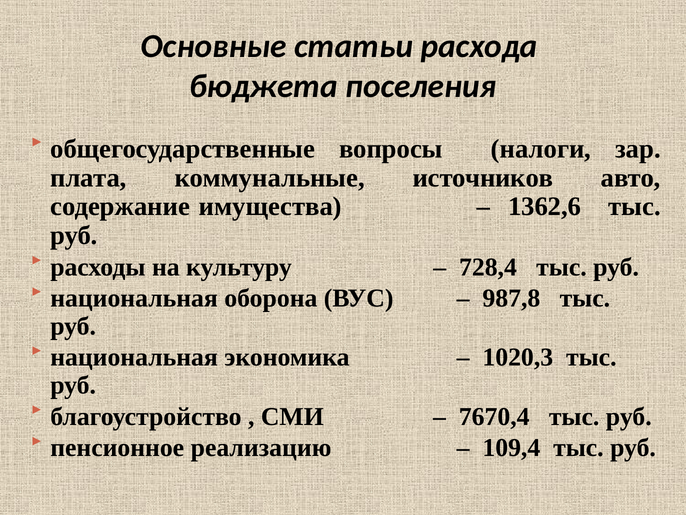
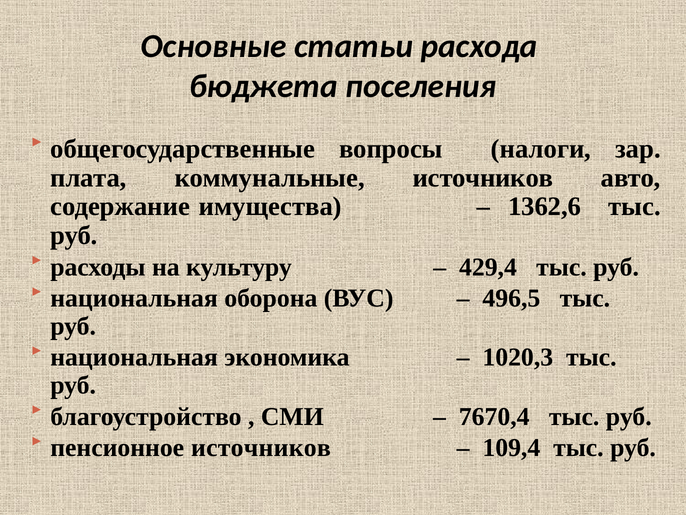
728,4: 728,4 -> 429,4 (488, 267)
987,8: 987,8 -> 496,5 (511, 298)
пенсионное реализацию: реализацию -> источников (261, 447)
